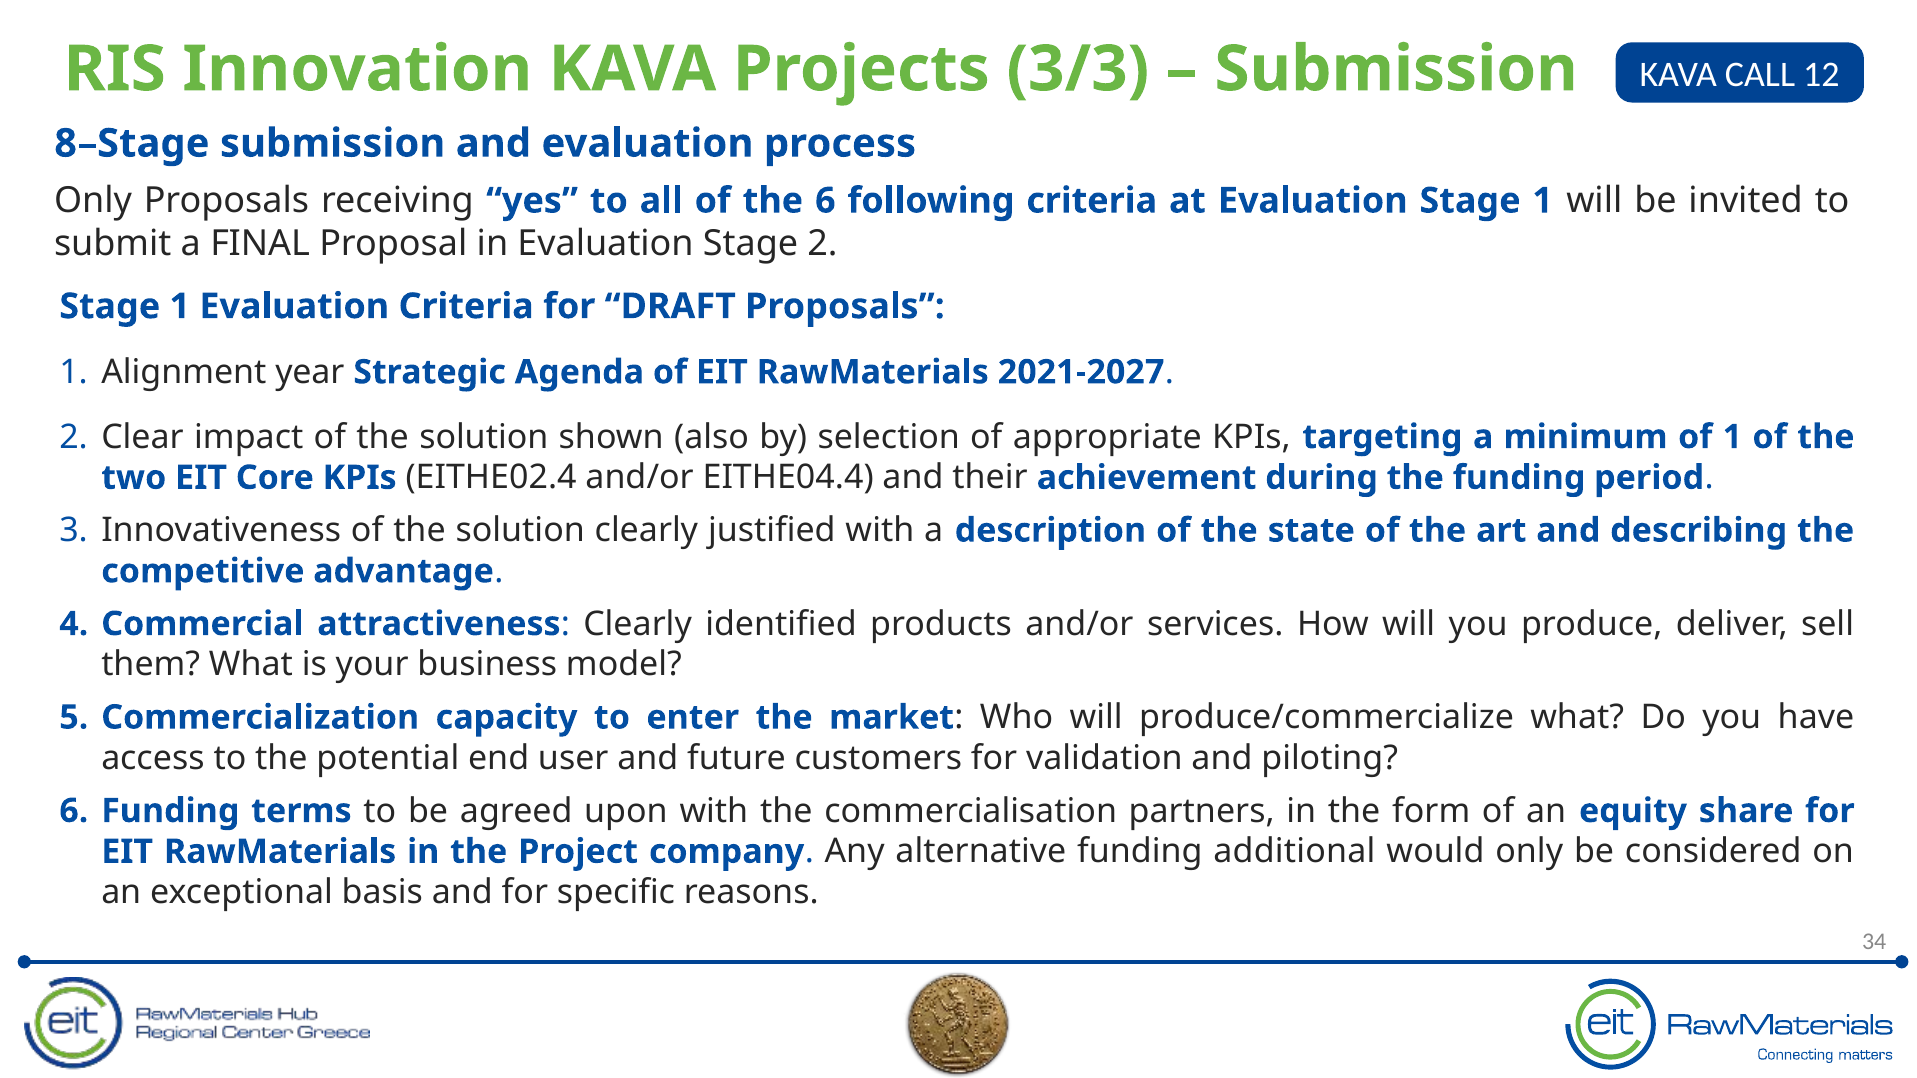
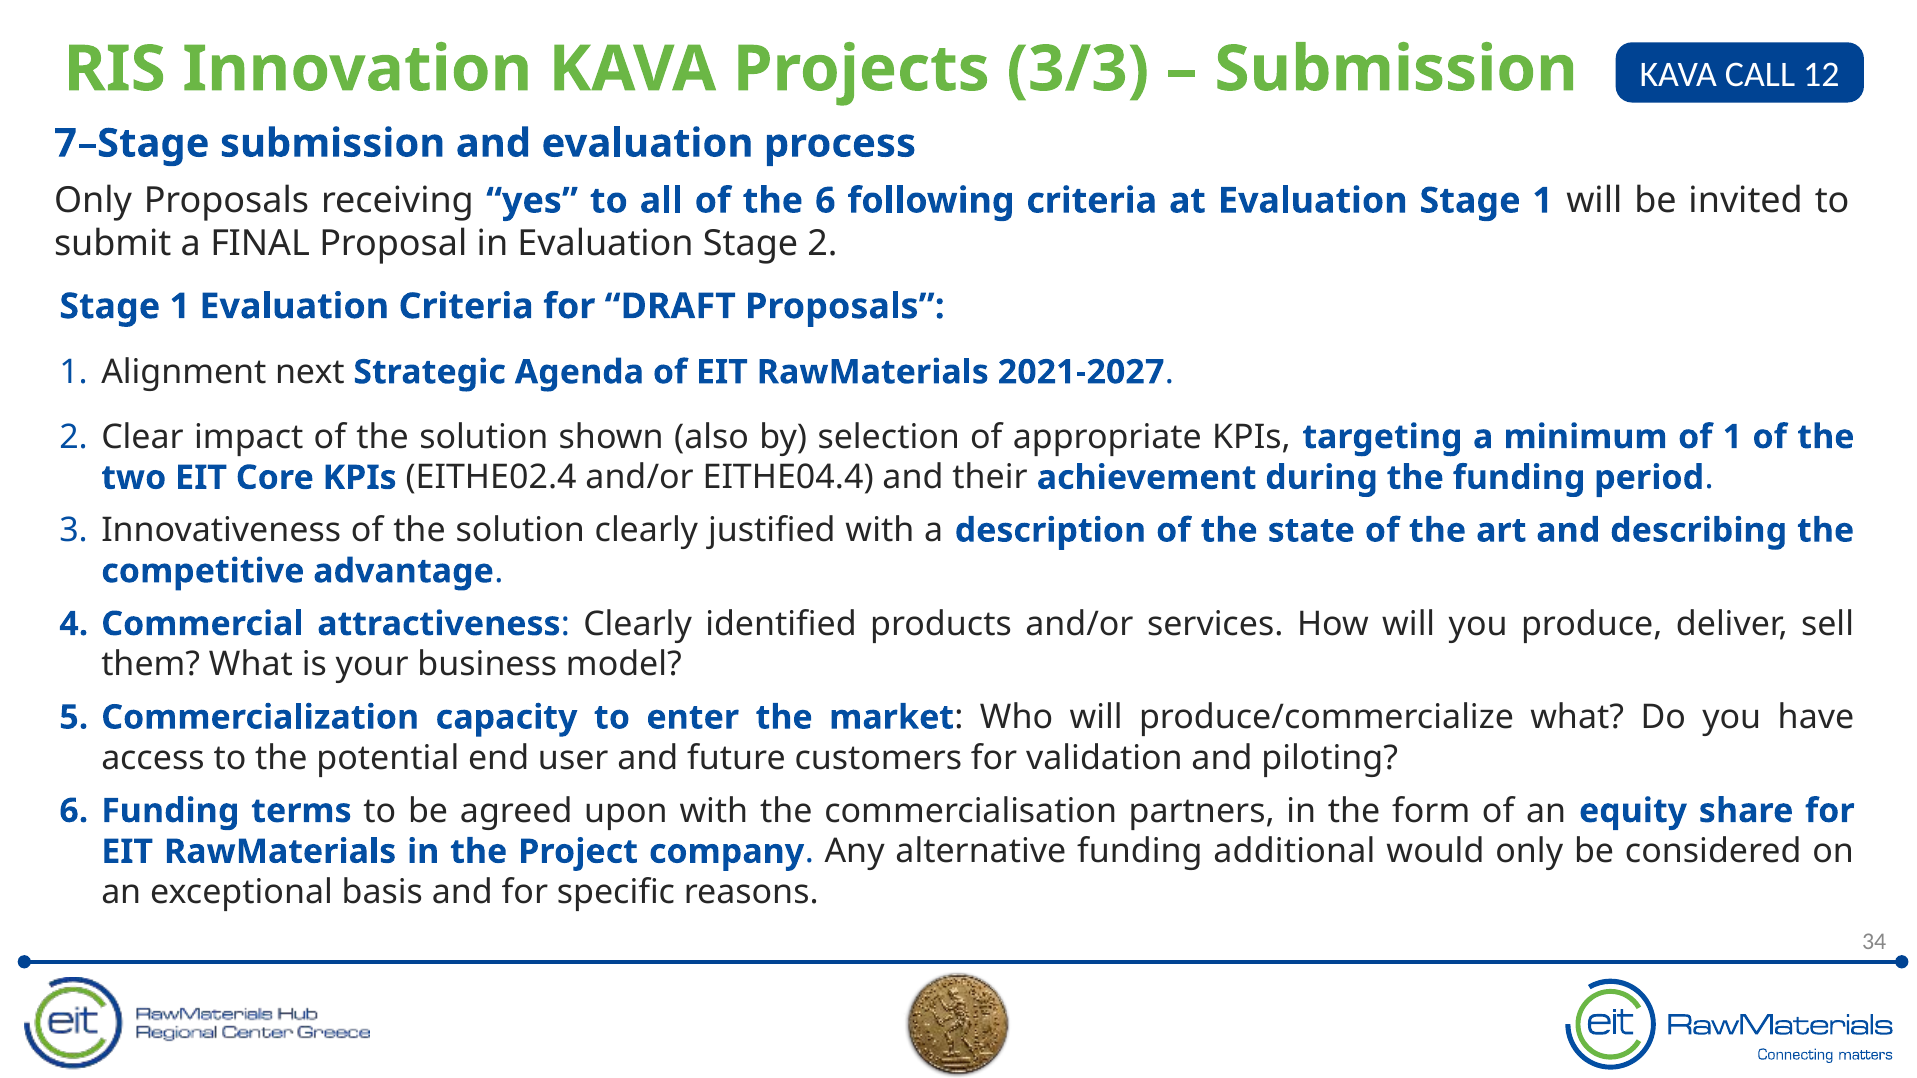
8–Stage: 8–Stage -> 7–Stage (132, 143)
year: year -> next (310, 372)
